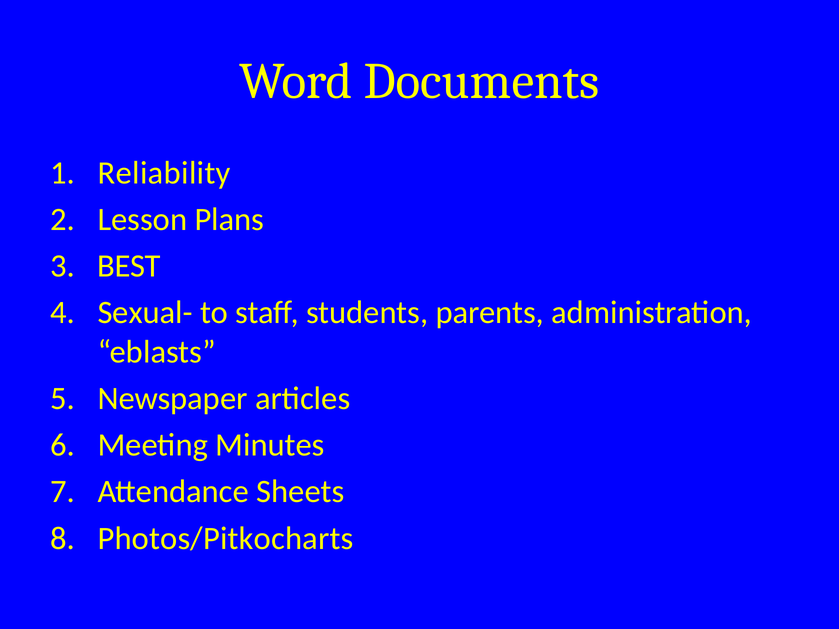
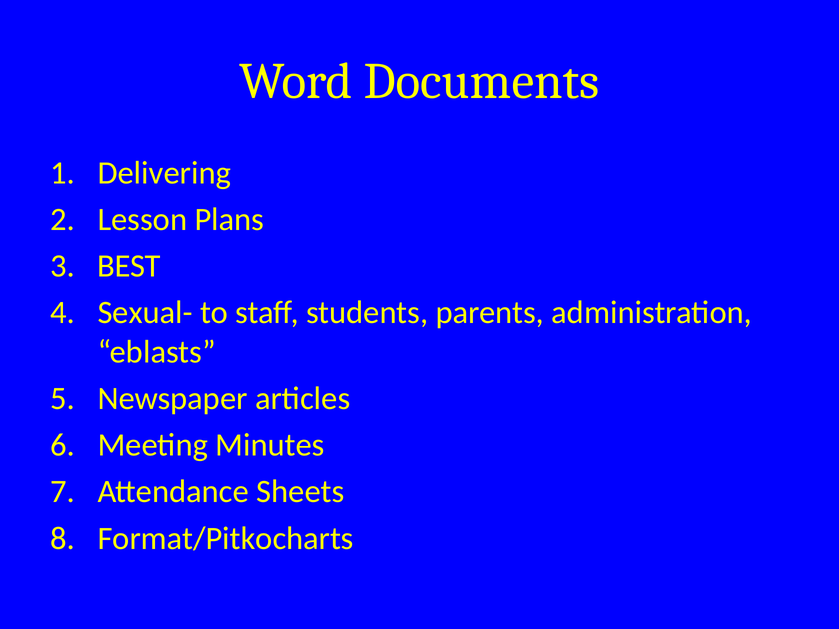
Reliability: Reliability -> Delivering (164, 173)
Photos/Pitkocharts: Photos/Pitkocharts -> Format/Pitkocharts (226, 539)
